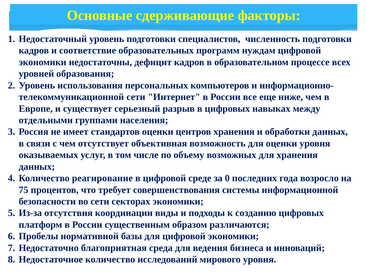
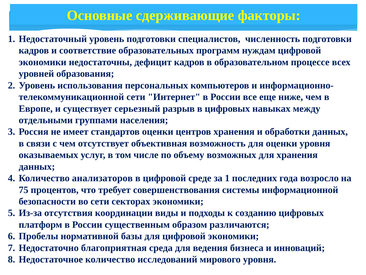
реагирование: реагирование -> анализаторов (102, 178)
за 0: 0 -> 1 (227, 178)
